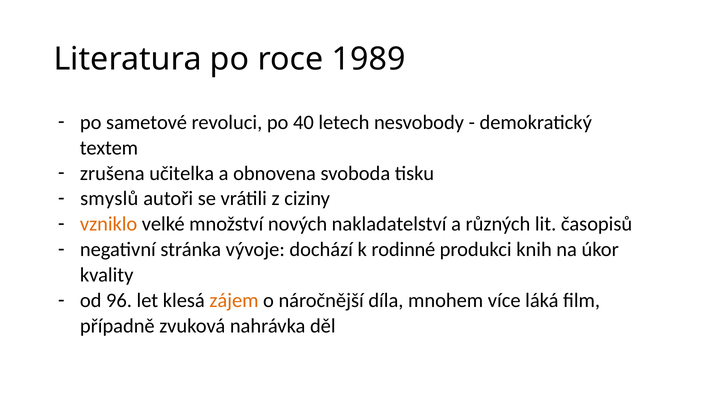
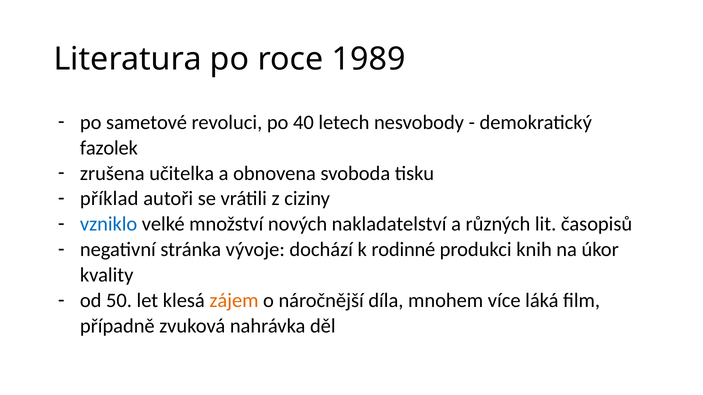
textem: textem -> fazolek (109, 148)
smyslů: smyslů -> příklad (109, 199)
vzniklo colour: orange -> blue (109, 224)
96: 96 -> 50 (119, 301)
